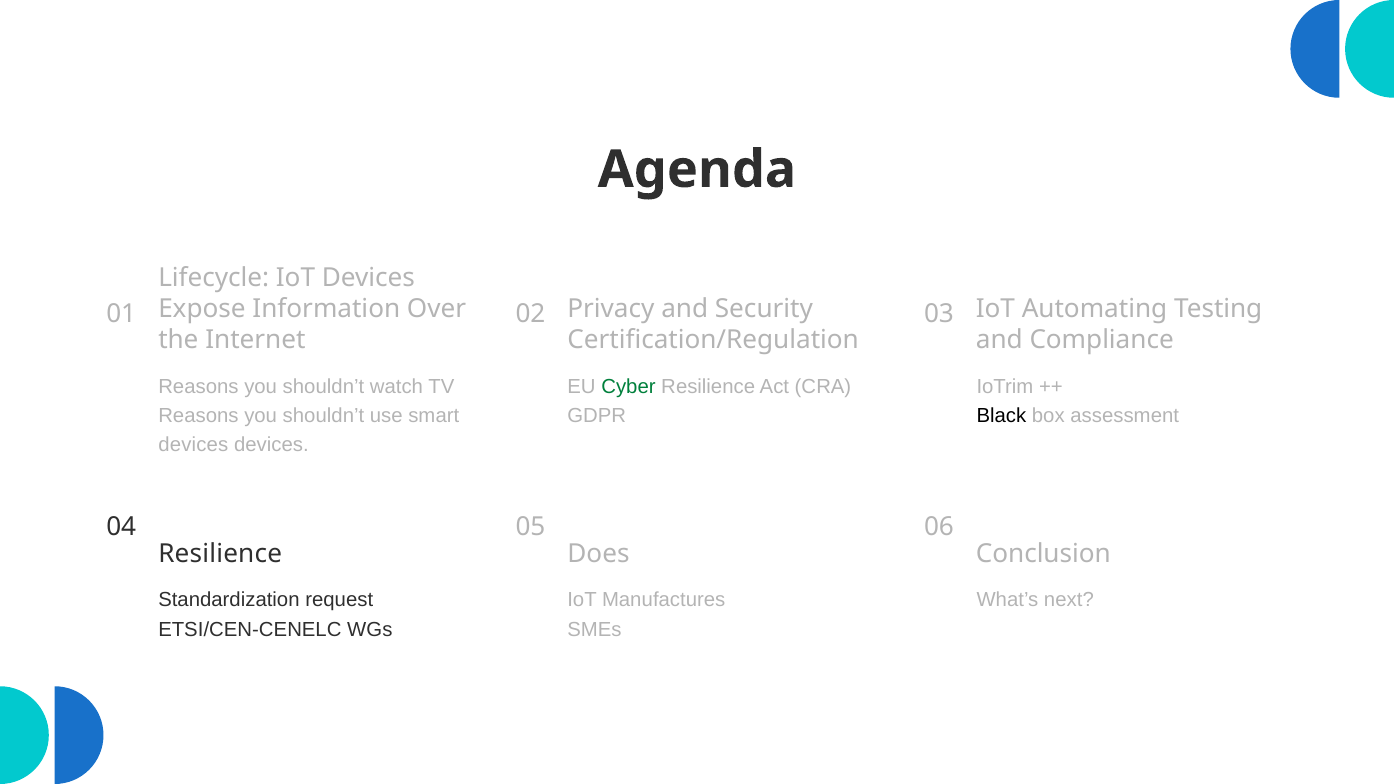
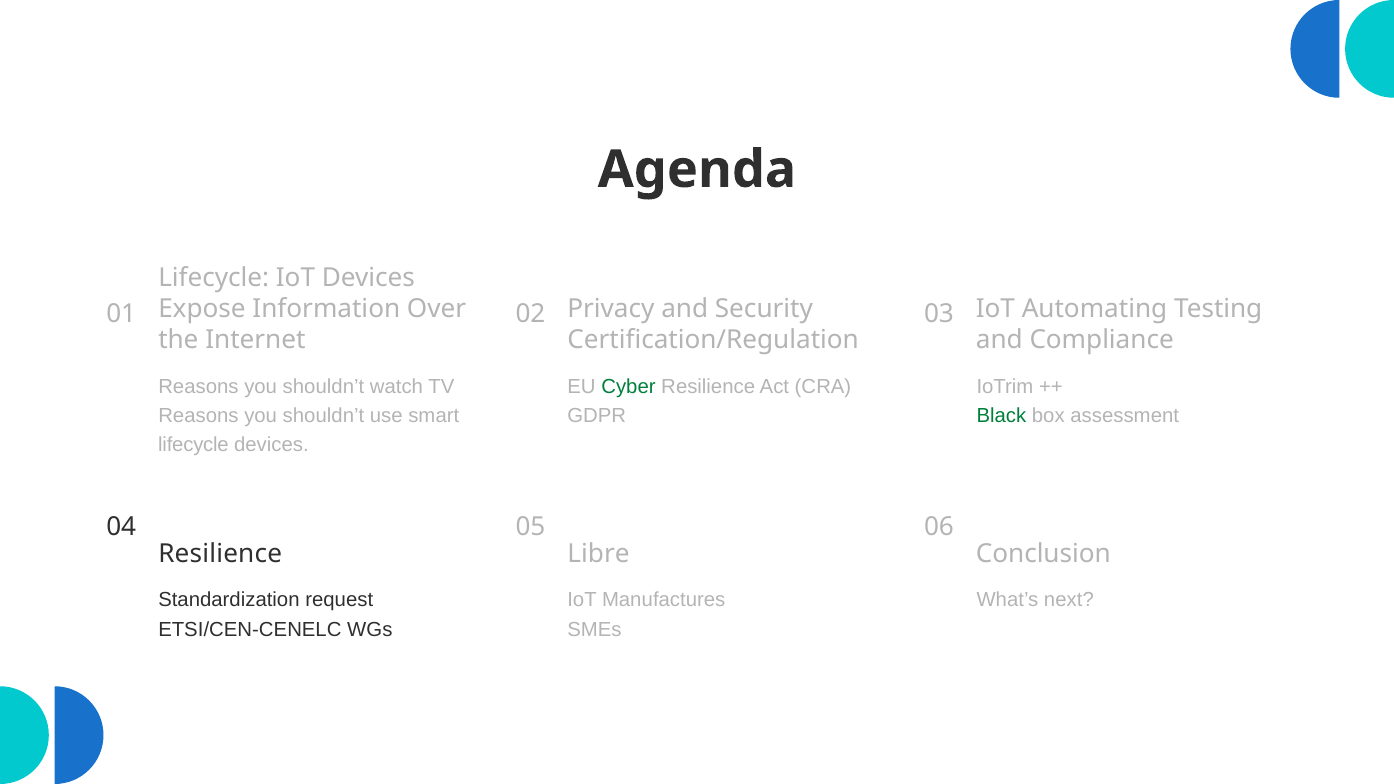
Black colour: black -> green (1001, 416)
devices: devices -> lifecycle (193, 445)
Does: Does -> Libre (598, 554)
